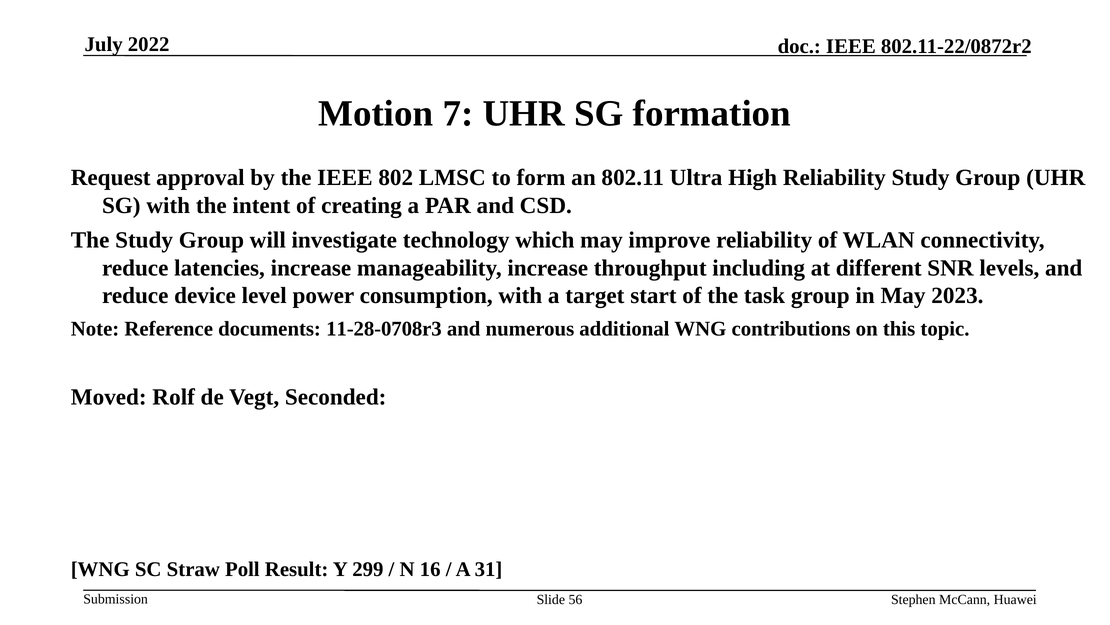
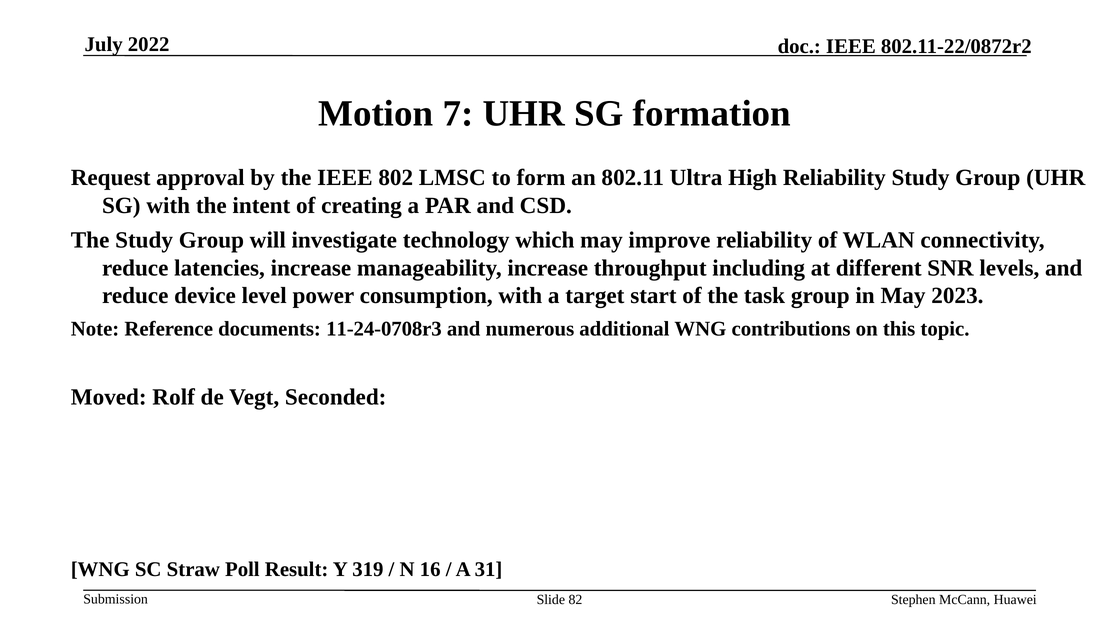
11-28-0708r3: 11-28-0708r3 -> 11-24-0708r3 (384, 329)
299: 299 -> 319 (368, 569)
56: 56 -> 82 (575, 599)
